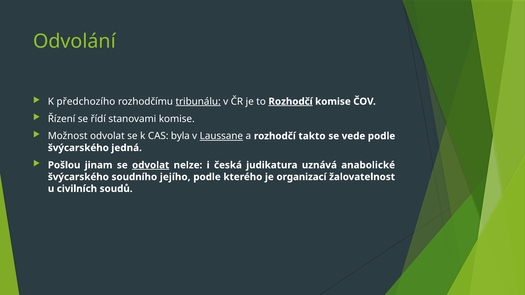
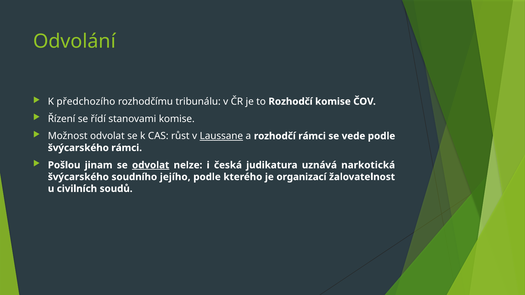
tribunálu underline: present -> none (198, 102)
Rozhodčí underline: present -> none (291, 102)
byla: byla -> růst (180, 136)
rozhodčí takto: takto -> rámci (312, 136)
švýcarského jedná: jedná -> rámci (127, 148)
anabolické: anabolické -> narkotická (368, 165)
